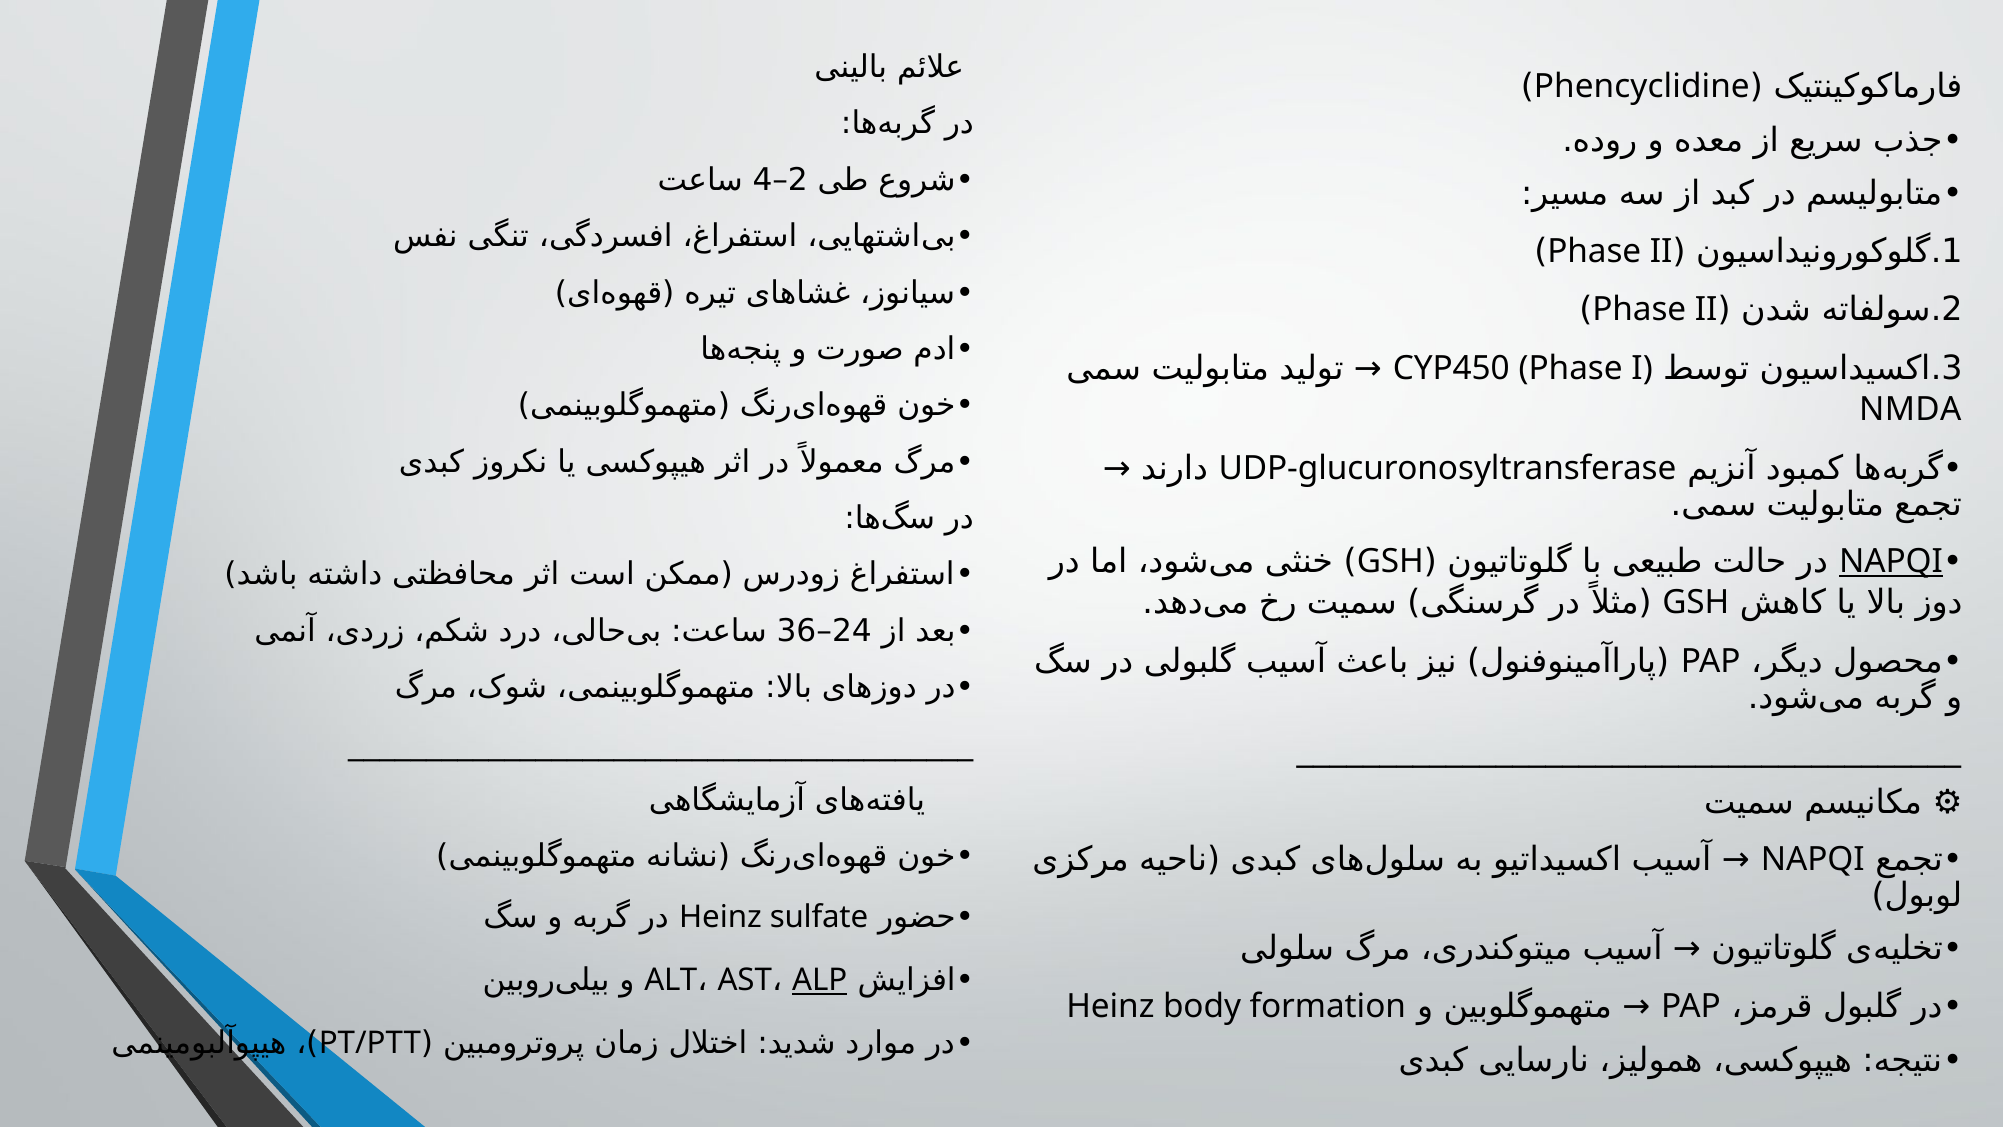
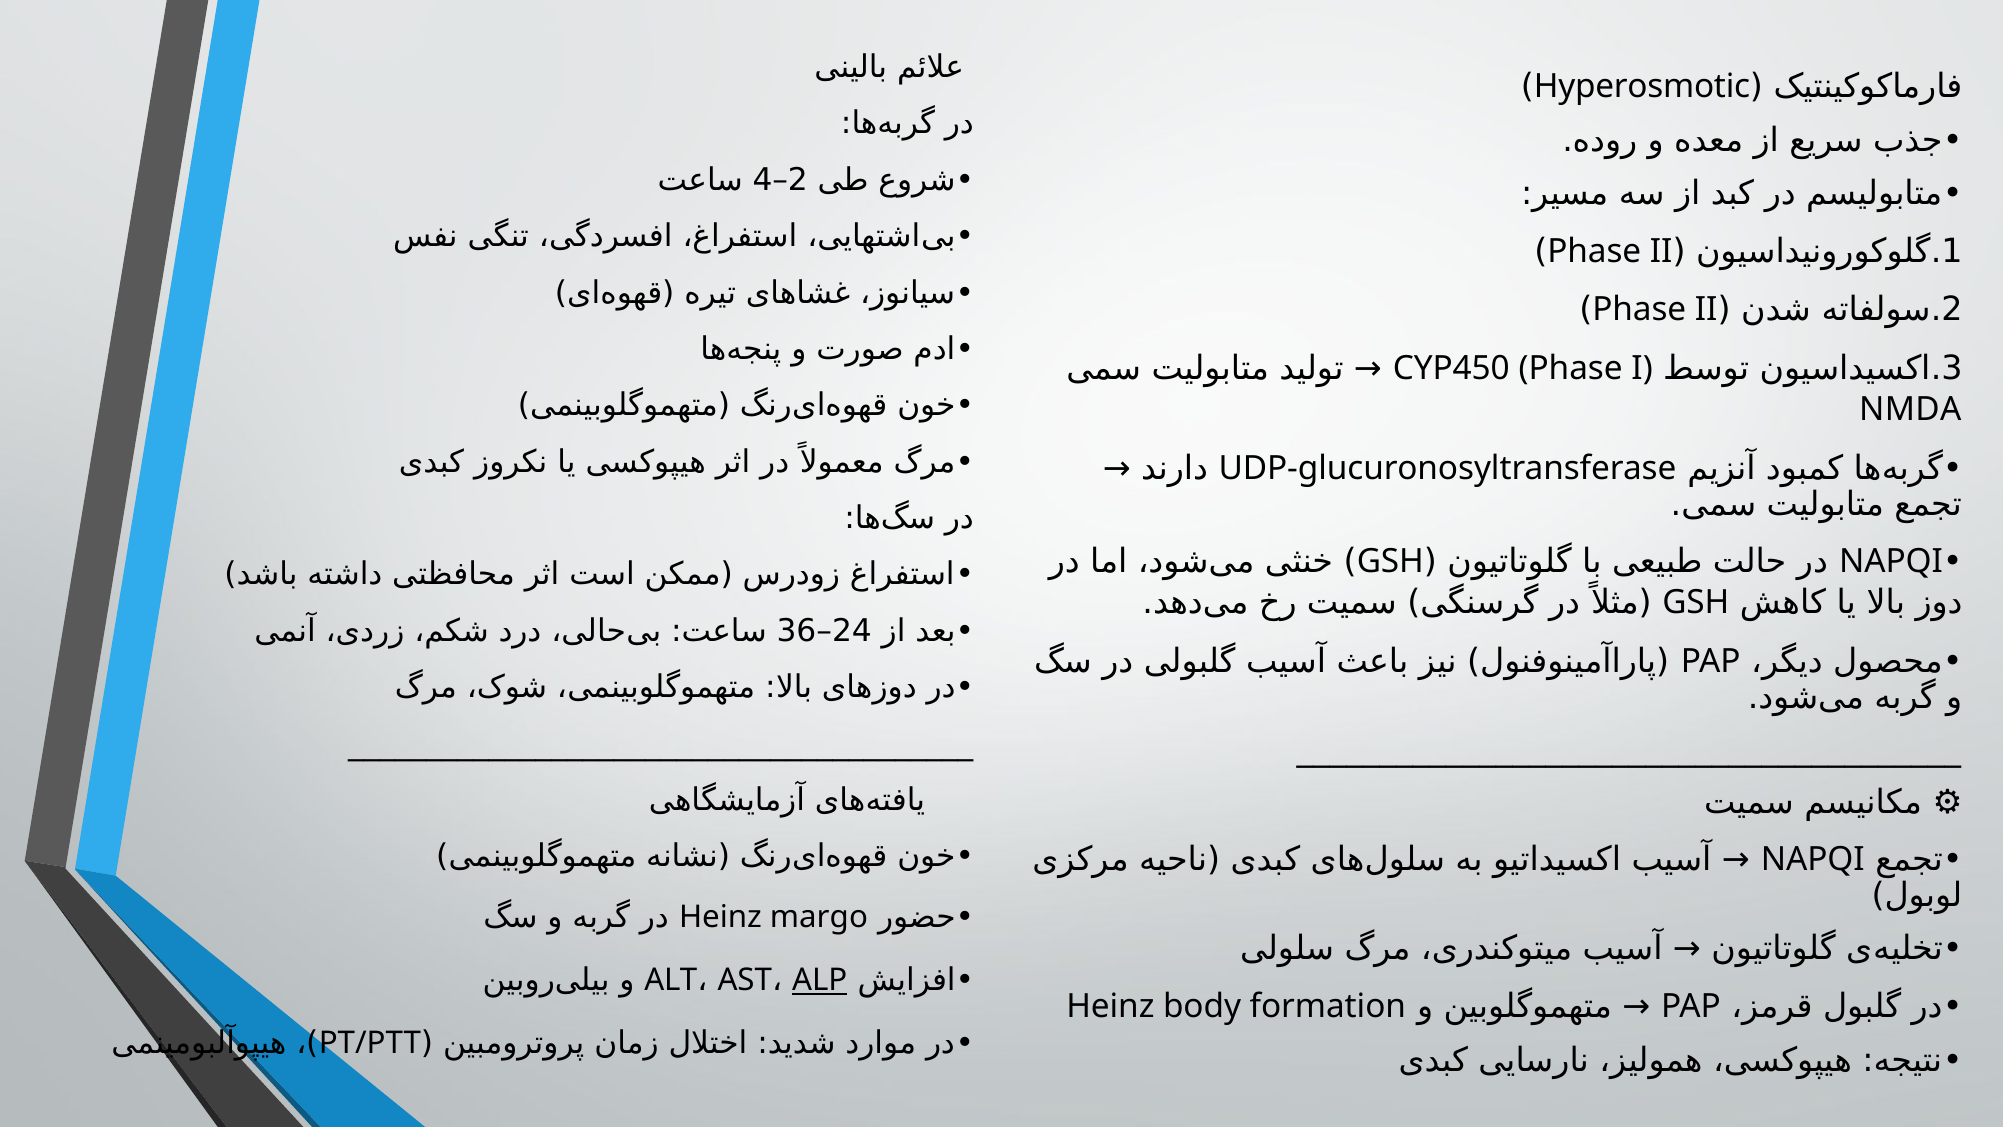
Phencyclidine: Phencyclidine -> Hyperosmotic (1642, 87)
NAPQI underline: present -> none (1891, 561)
sulfate: sulfate -> margo (819, 917)
